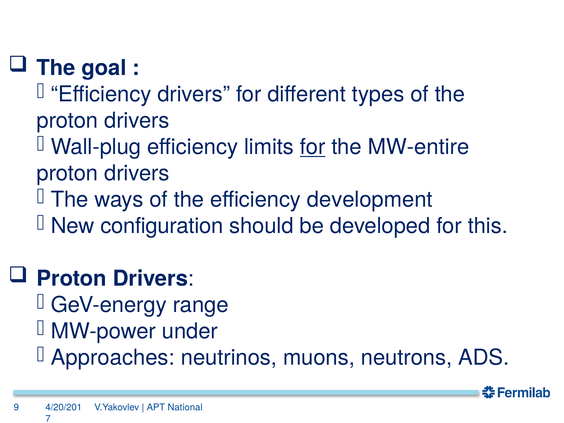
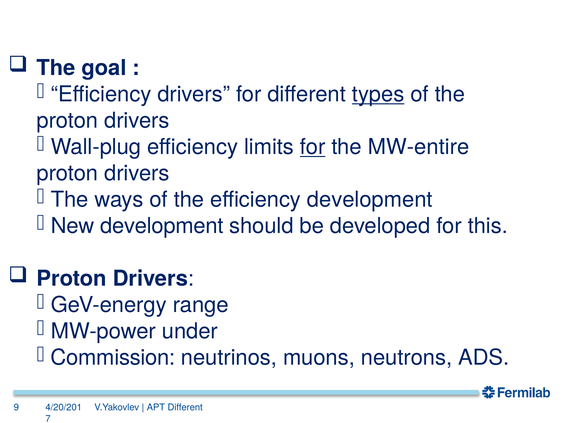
types underline: none -> present (378, 94)
New configuration: configuration -> development (162, 226)
Approaches: Approaches -> Commission (113, 358)
APT National: National -> Different (185, 407)
